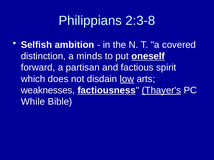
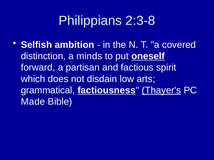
low underline: present -> none (127, 79)
weaknesses: weaknesses -> grammatical (48, 91)
While: While -> Made (33, 102)
